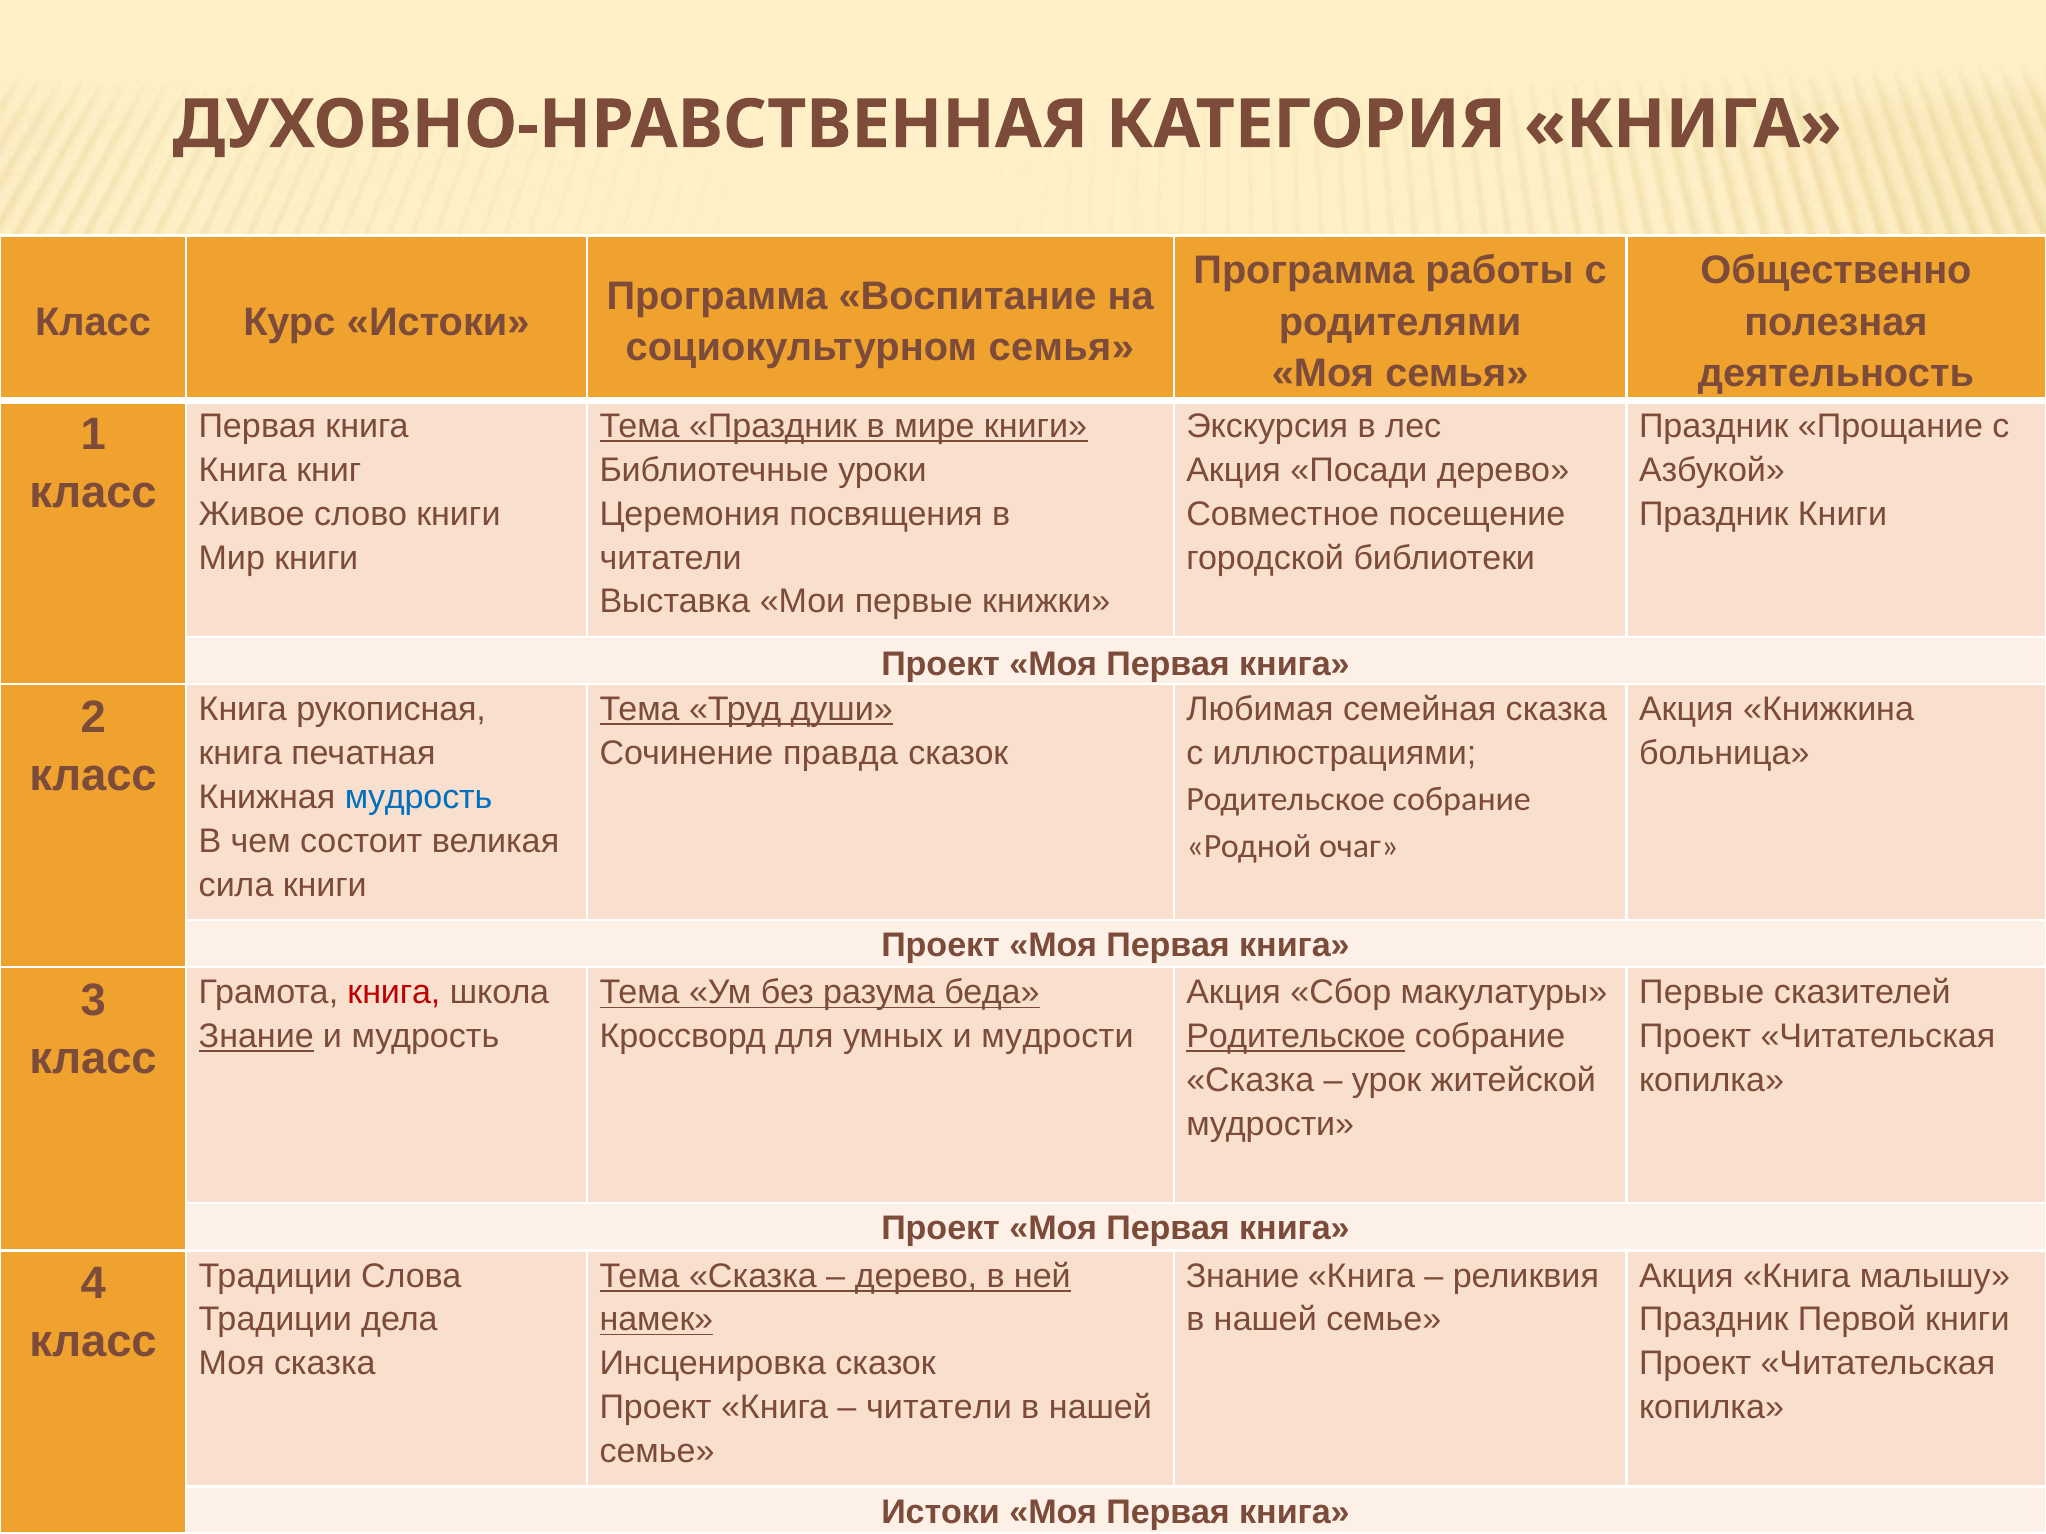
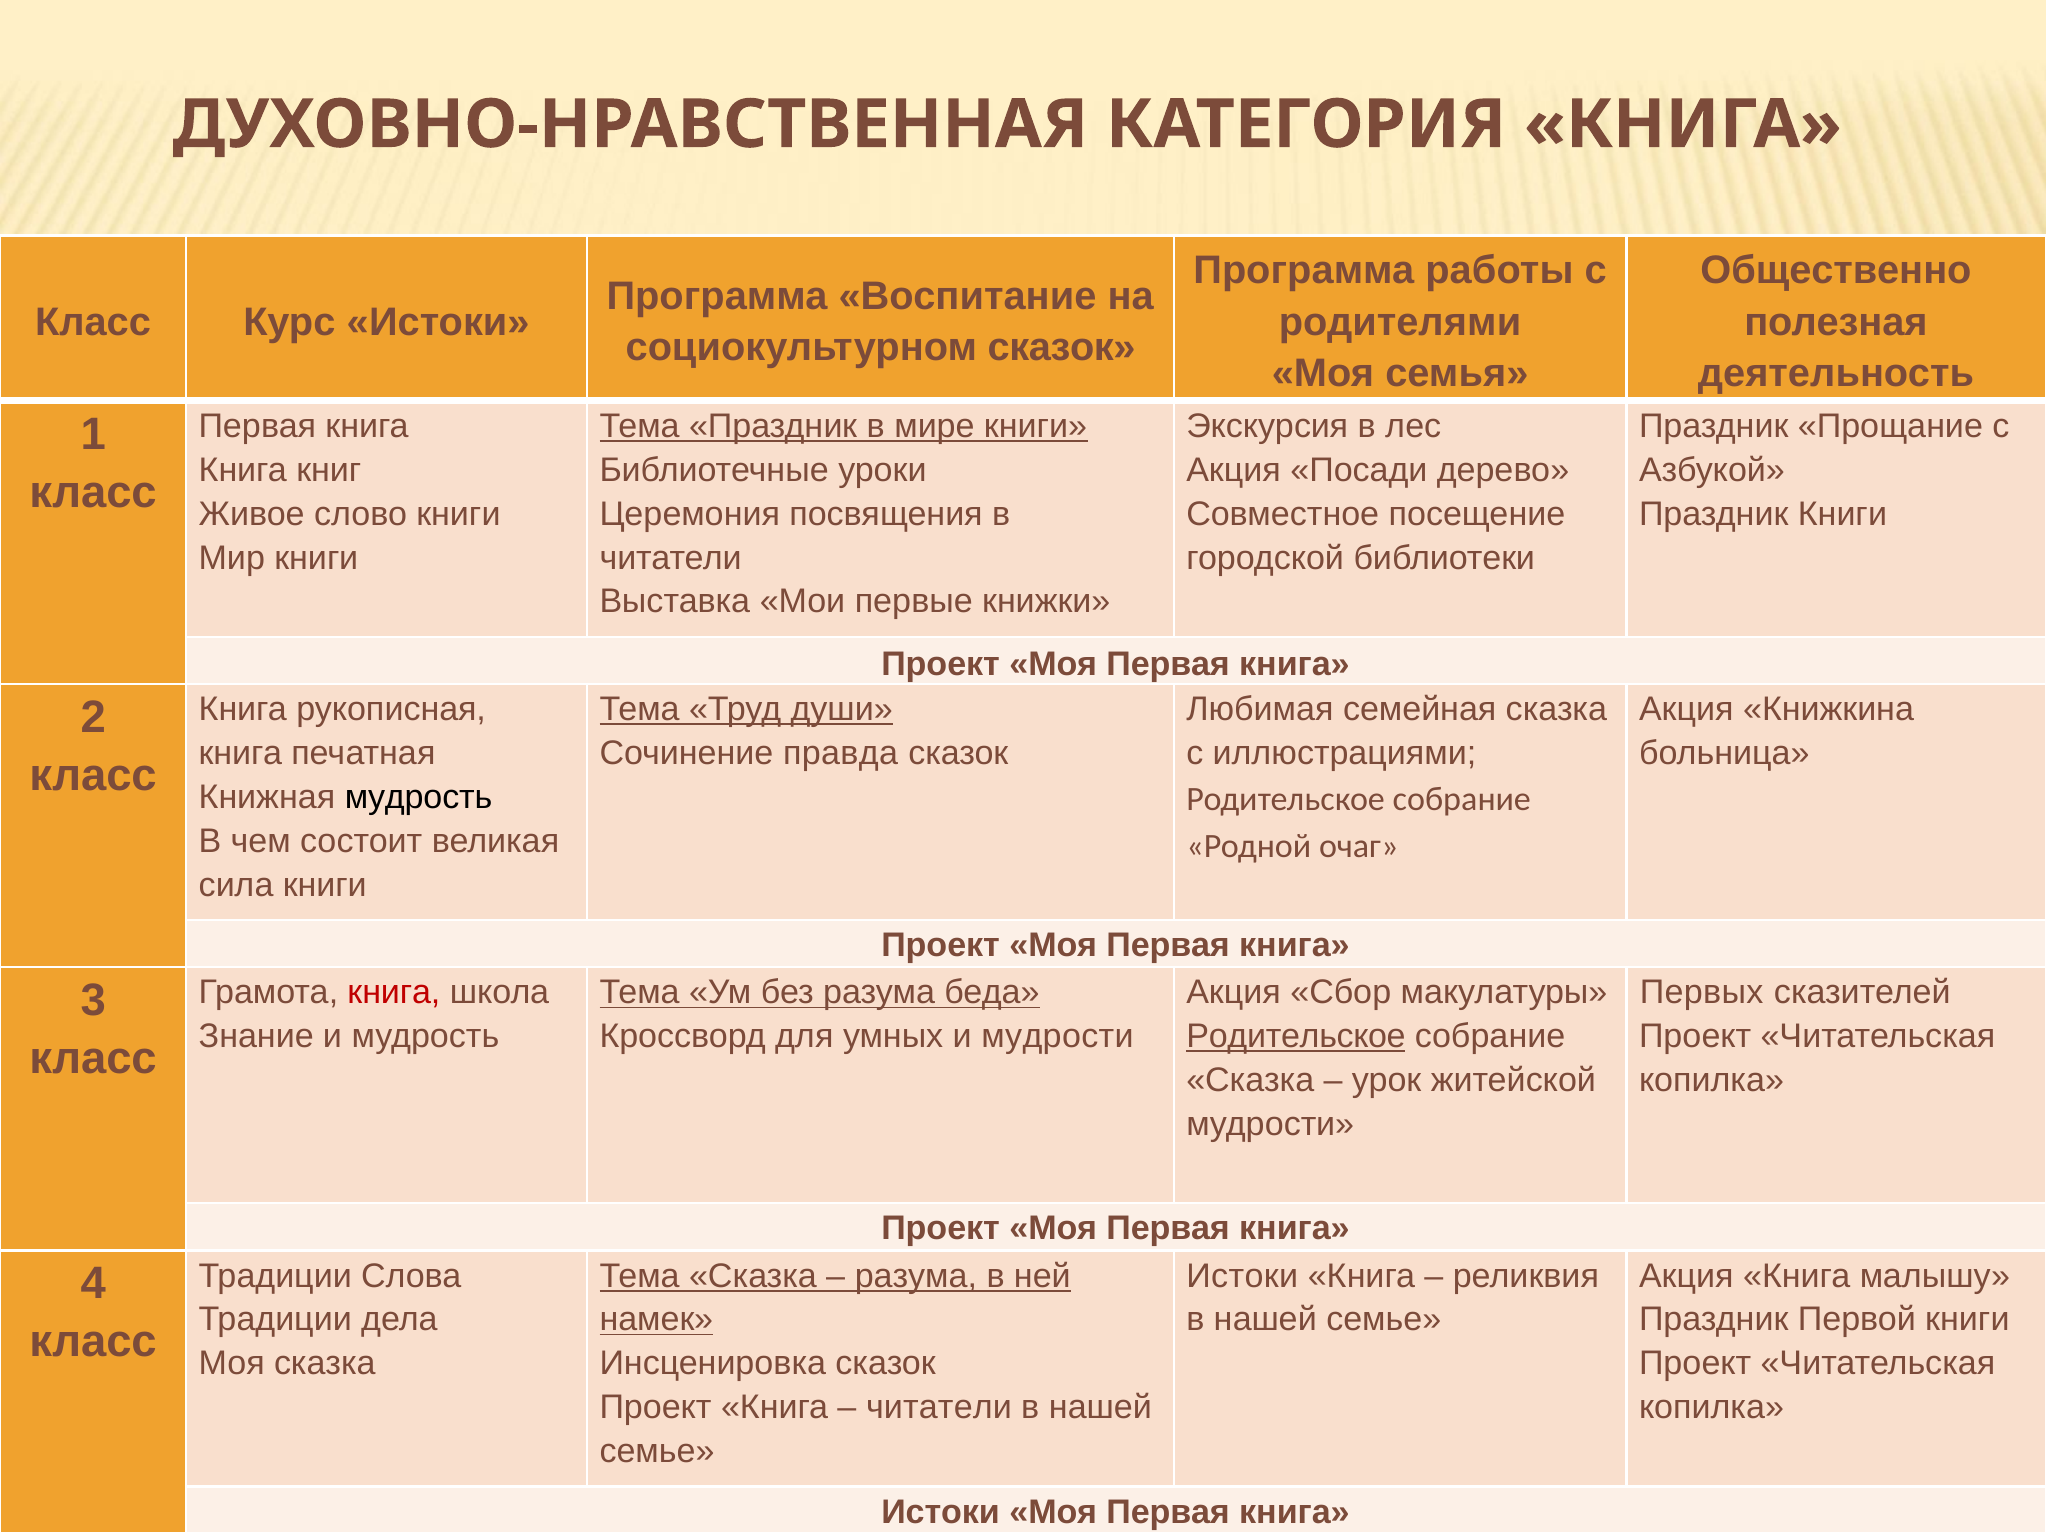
социокультурном семья: семья -> сказок (1062, 348)
мудрость colour: blue -> black (419, 797)
Первые: Первые -> Первых (1702, 993)
Знание underline: present -> none (256, 1037)
дерево: дерево -> разума (916, 1276)
Знание: Знание -> Истоки (1242, 1276)
